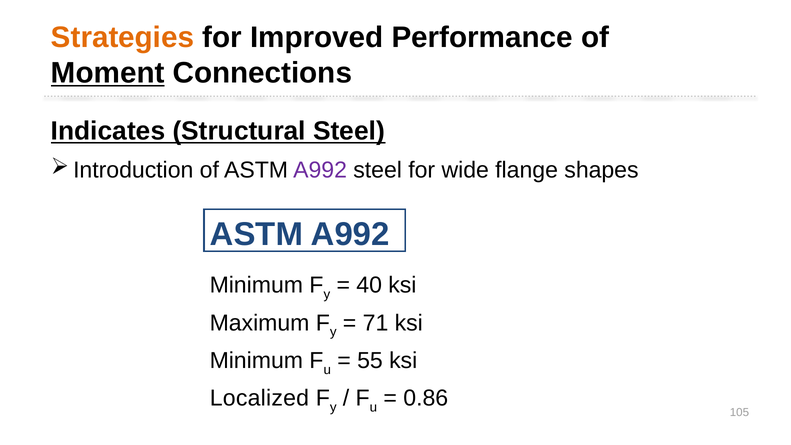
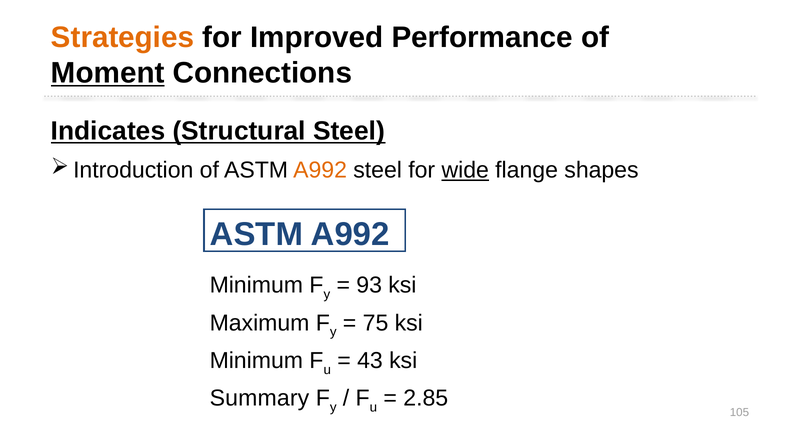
A992 colour: purple -> orange (320, 170)
wide underline: none -> present (465, 170)
40: 40 -> 93 (369, 285)
71: 71 -> 75 (376, 323)
55: 55 -> 43 (370, 361)
Localized: Localized -> Summary (259, 398)
0.86: 0.86 -> 2.85 (426, 398)
